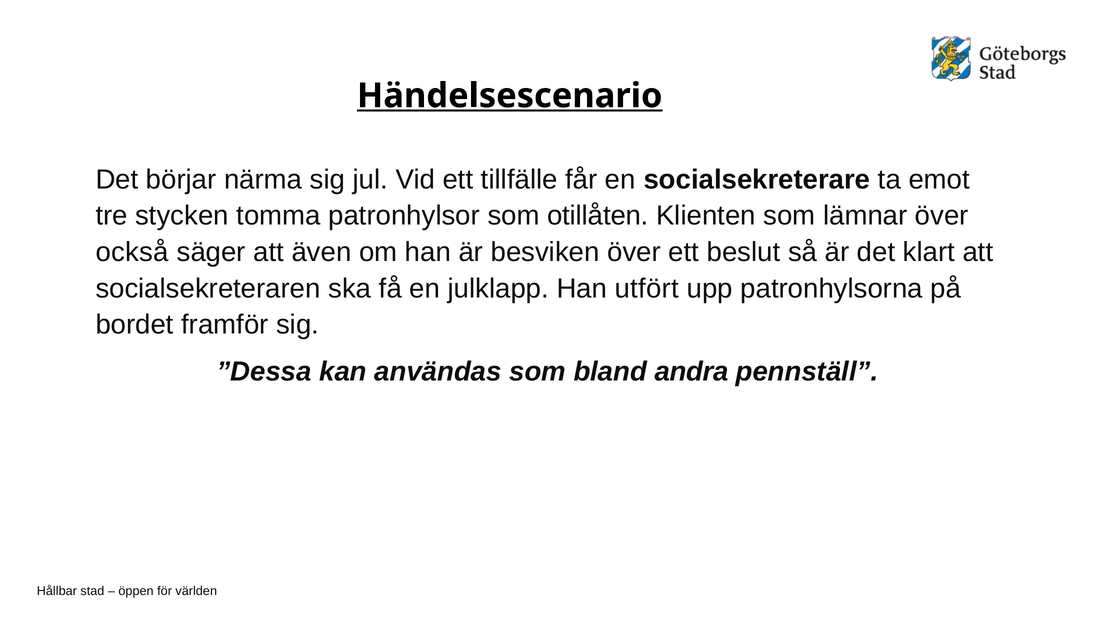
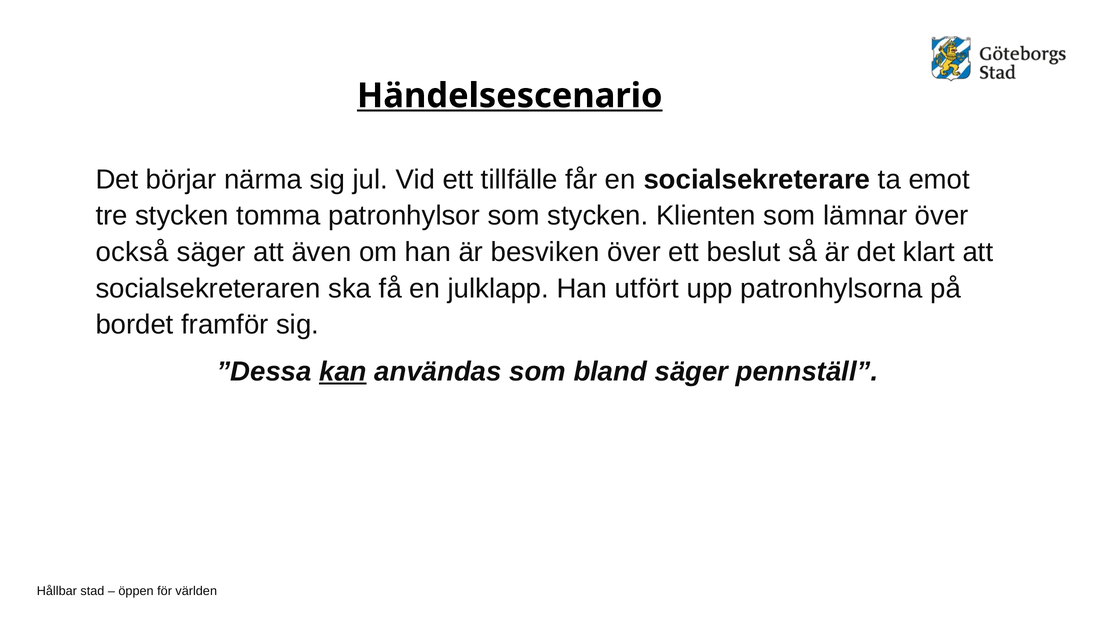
som otillåten: otillåten -> stycken (598, 216)
kan underline: none -> present (343, 372)
bland andra: andra -> säger (691, 372)
